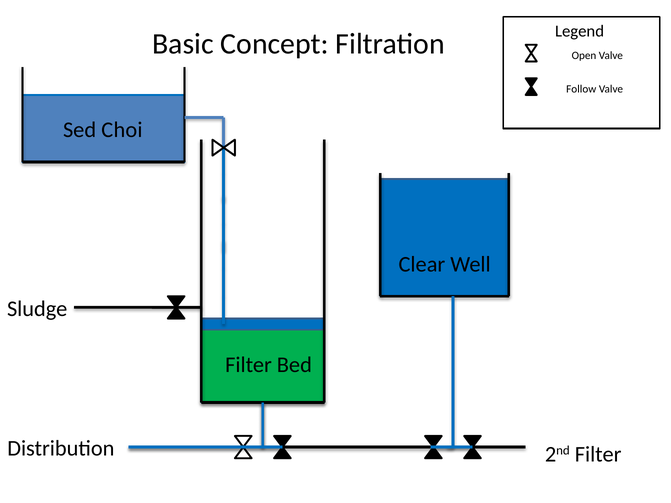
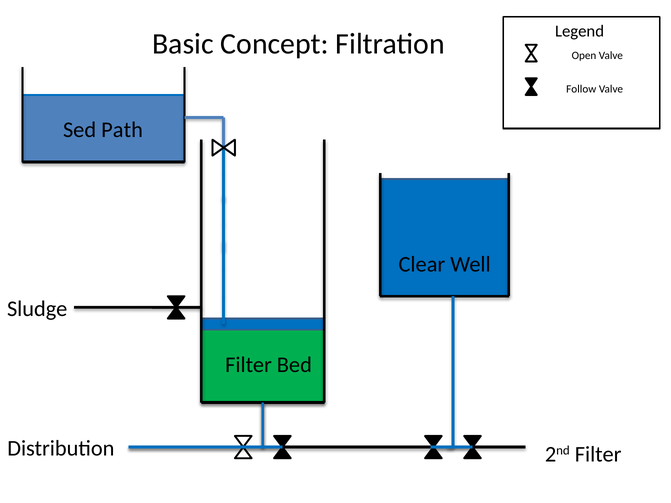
Choi: Choi -> Path (122, 130)
